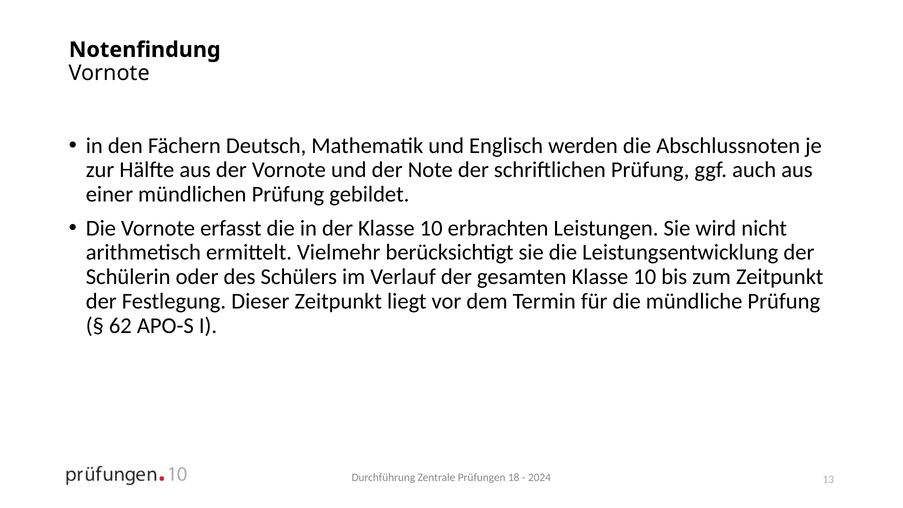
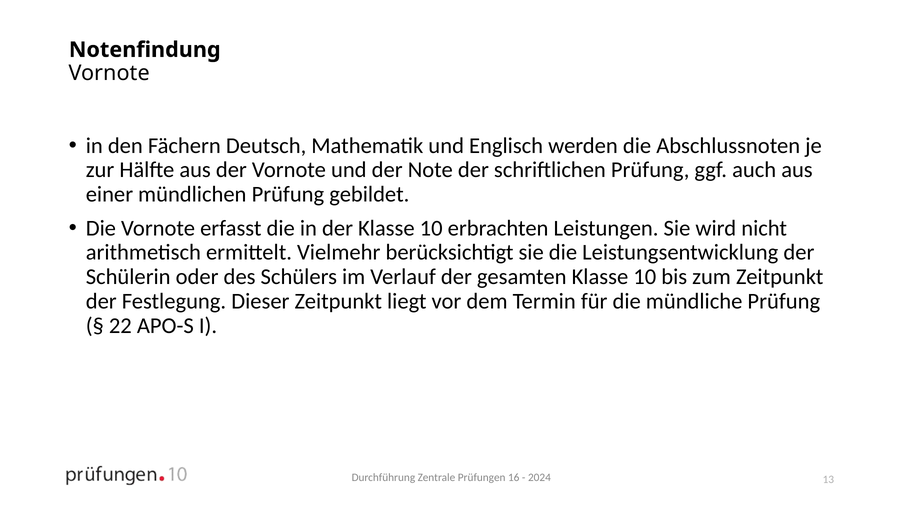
62: 62 -> 22 (120, 326)
18: 18 -> 16 (514, 477)
